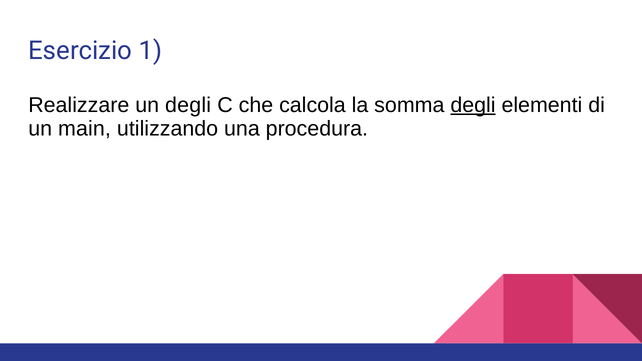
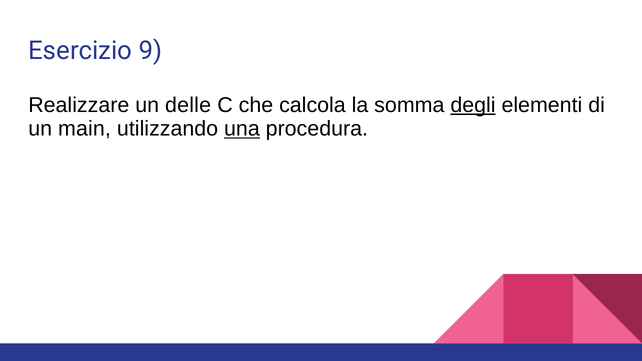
1: 1 -> 9 (150, 51)
un degli: degli -> delle (188, 105)
una underline: none -> present (242, 129)
